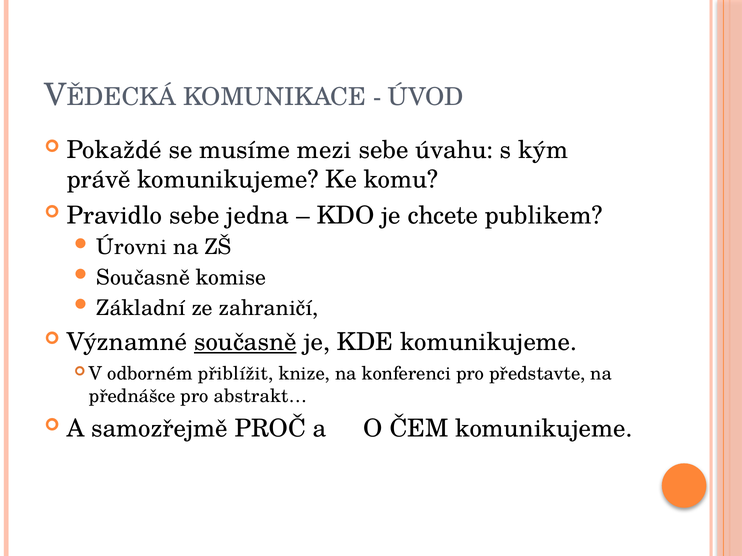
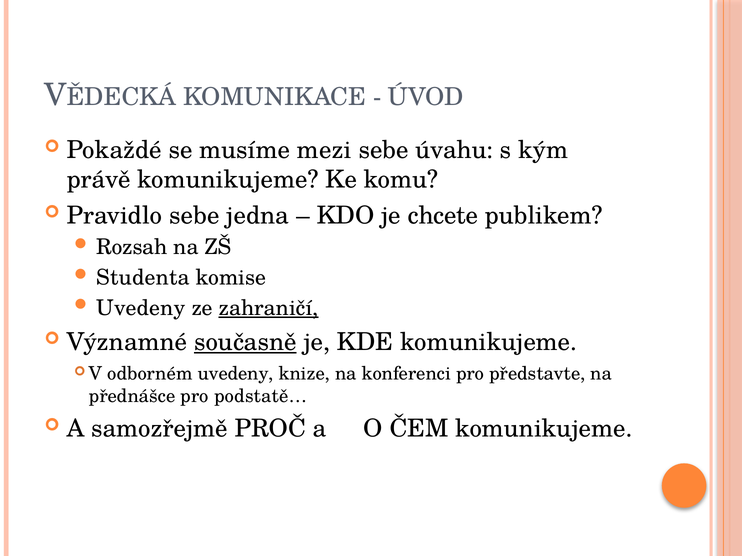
Úrovni: Úrovni -> Rozsah (132, 248)
Současně: Současně -> Studenta (143, 278)
Základní: Základní -> Uvedeny (141, 308)
zahraničí underline: none -> present (269, 308)
odborném přiblížit: přiblížit -> uvedeny (236, 374)
abstrakt…: abstrakt… -> podstatě… (261, 396)
